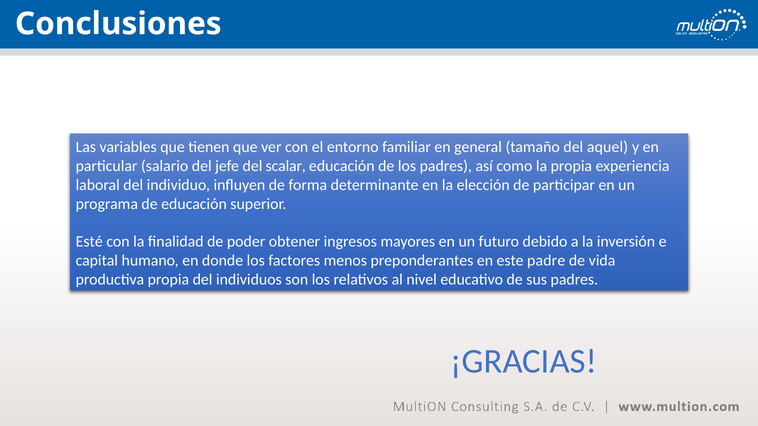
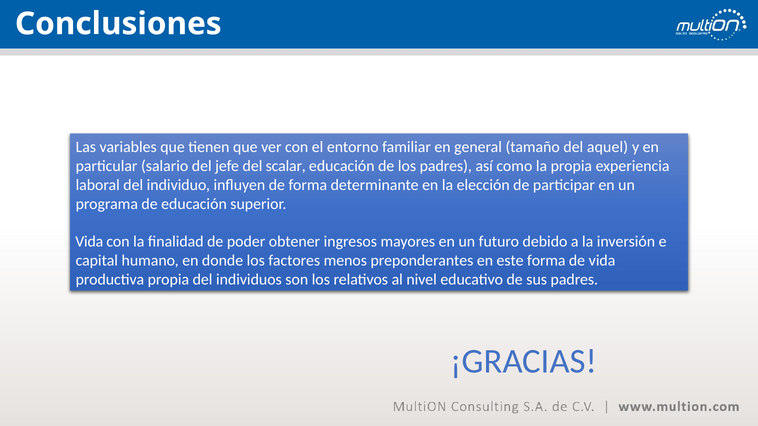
Esté: Esté -> Vida (89, 242)
este padre: padre -> forma (546, 261)
